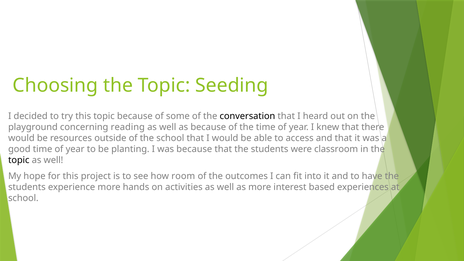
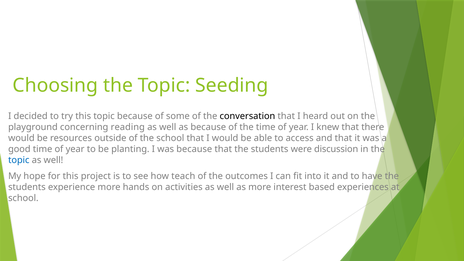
classroom: classroom -> discussion (336, 149)
topic colour: black -> blue (19, 160)
room: room -> teach (183, 176)
